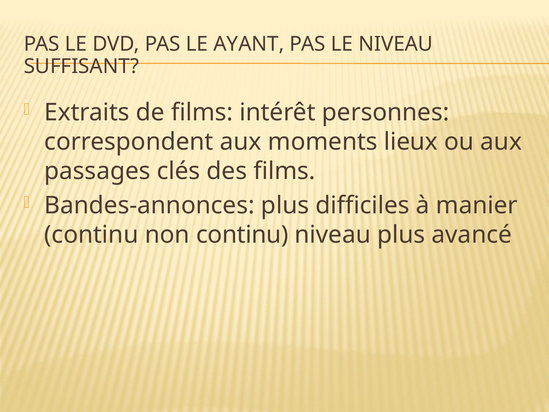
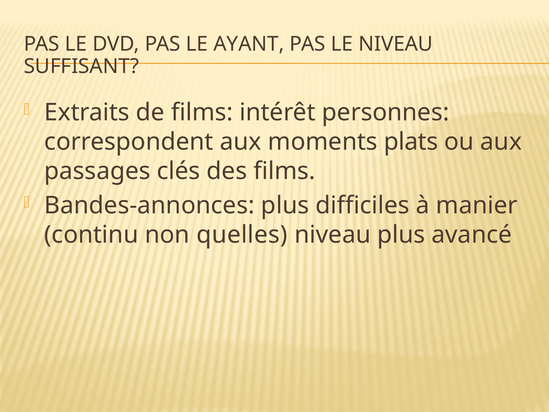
lieux: lieux -> plats (411, 142)
non continu: continu -> quelles (242, 235)
